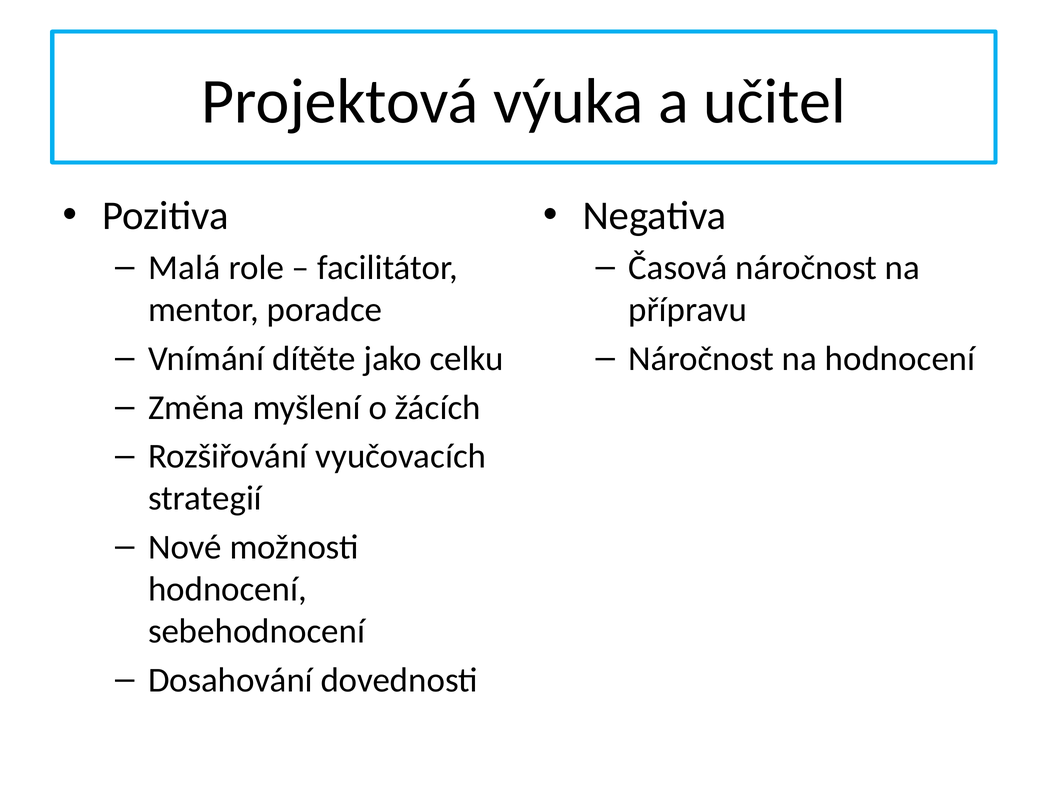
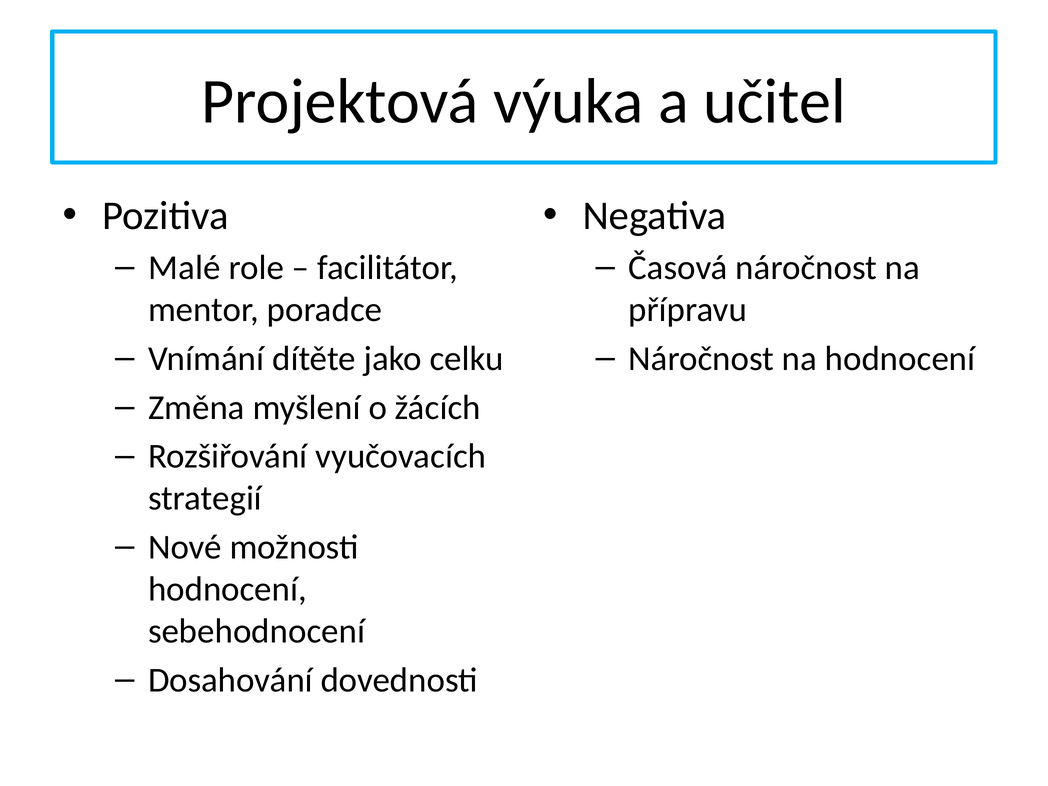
Malá: Malá -> Malé (184, 268)
